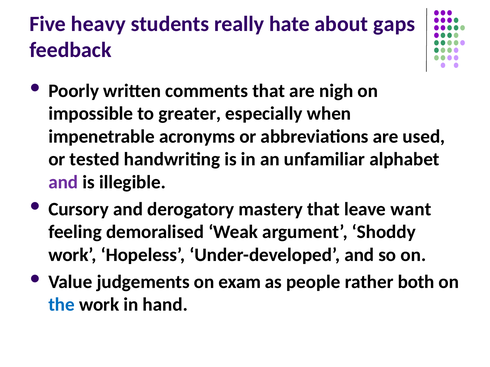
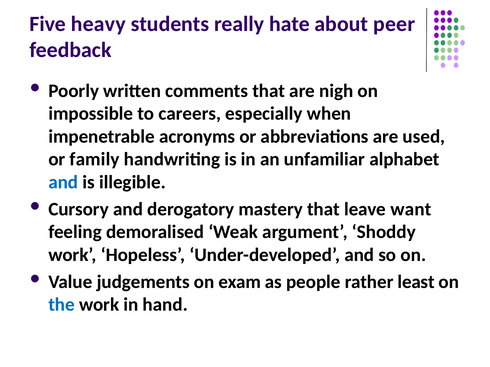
gaps: gaps -> peer (394, 24)
greater: greater -> careers (190, 114)
tested: tested -> family (95, 160)
and colour: purple -> blue (63, 182)
both: both -> least (416, 282)
